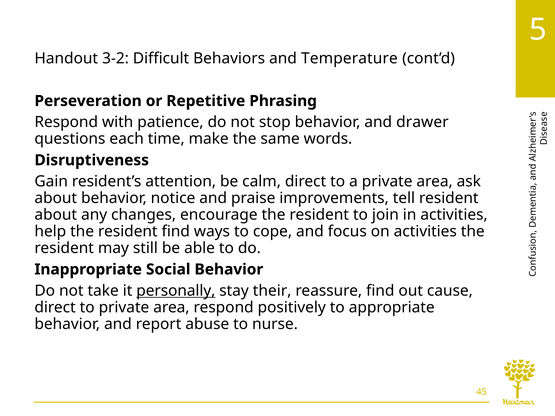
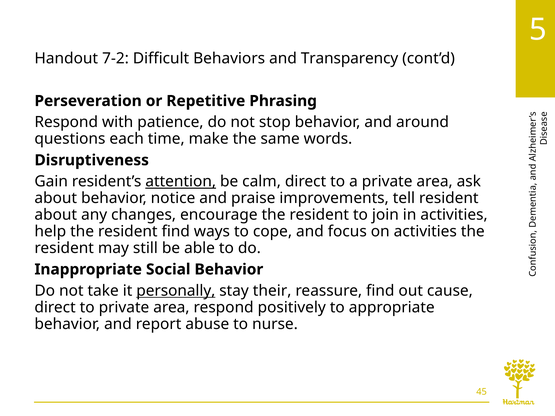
3-2: 3-2 -> 7-2 (115, 58)
Temperature: Temperature -> Transparency (350, 58)
drawer: drawer -> around (422, 122)
attention underline: none -> present (181, 182)
